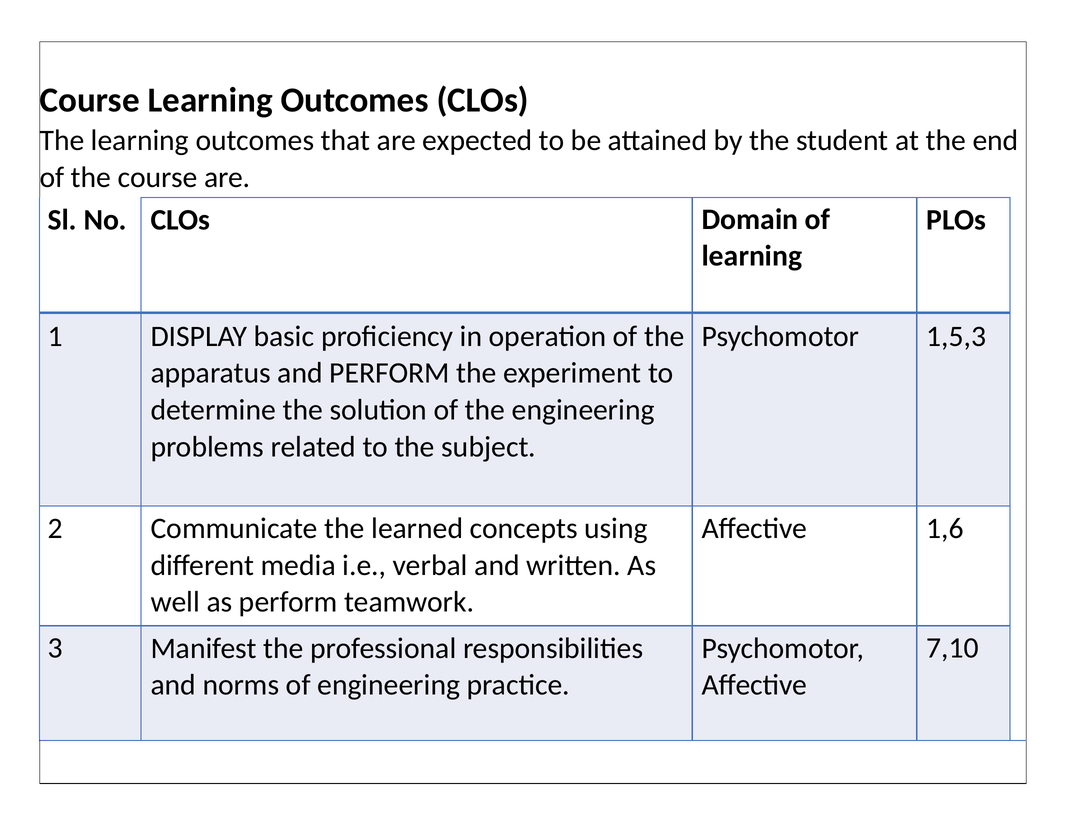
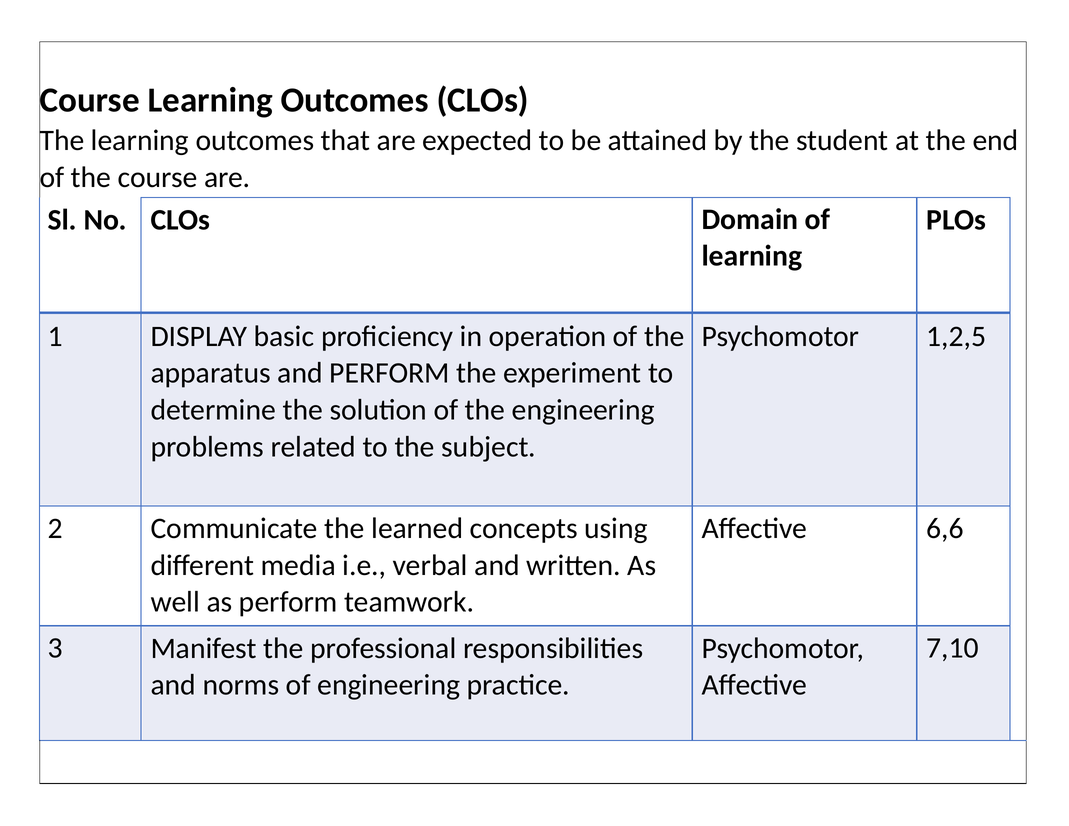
1,5,3: 1,5,3 -> 1,2,5 (956, 336)
1,6: 1,6 -> 6,6 (945, 528)
